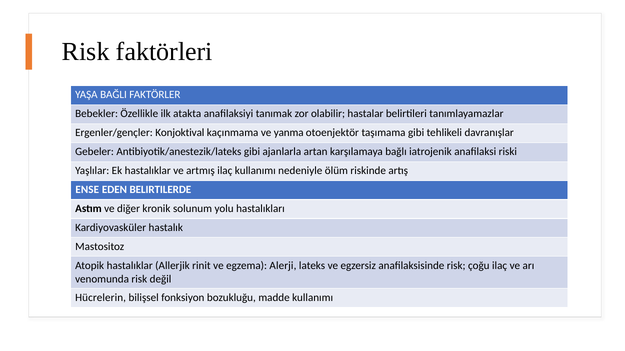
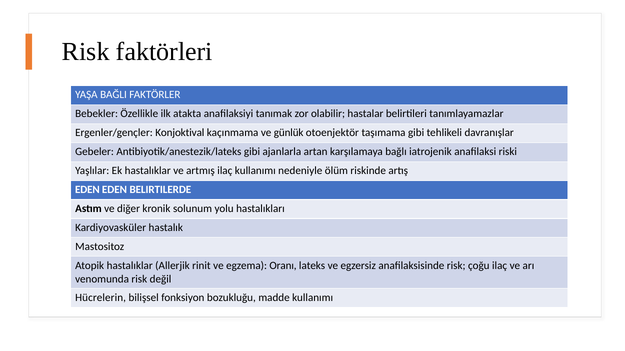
yanma: yanma -> günlük (289, 133)
ENSE: ENSE -> EDEN (87, 190)
Alerji: Alerji -> Oranı (283, 266)
